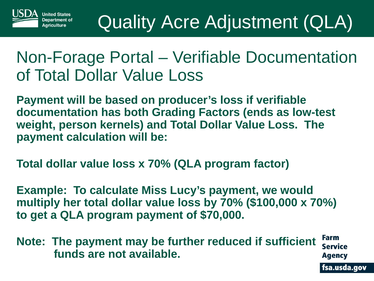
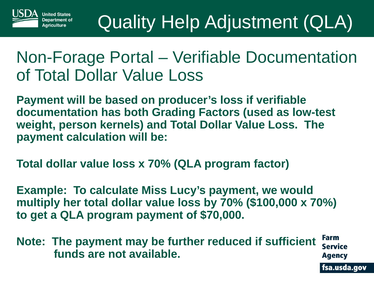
Acre: Acre -> Help (181, 22)
ends: ends -> used (258, 112)
